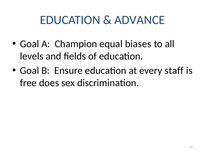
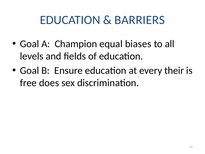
ADVANCE: ADVANCE -> BARRIERS (140, 20)
staff: staff -> their (174, 70)
